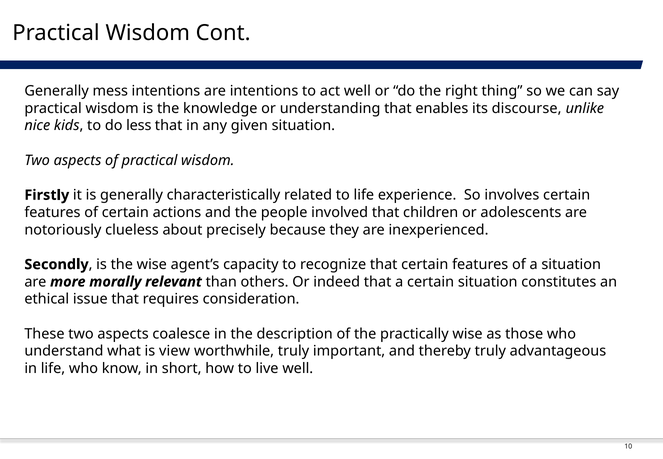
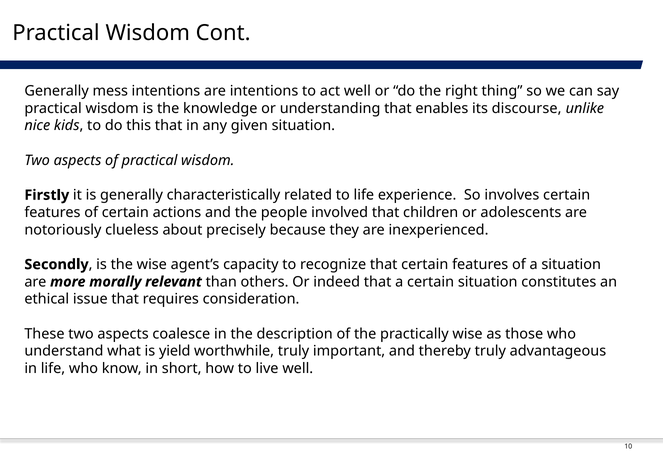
less: less -> this (139, 126)
view: view -> yield (175, 351)
